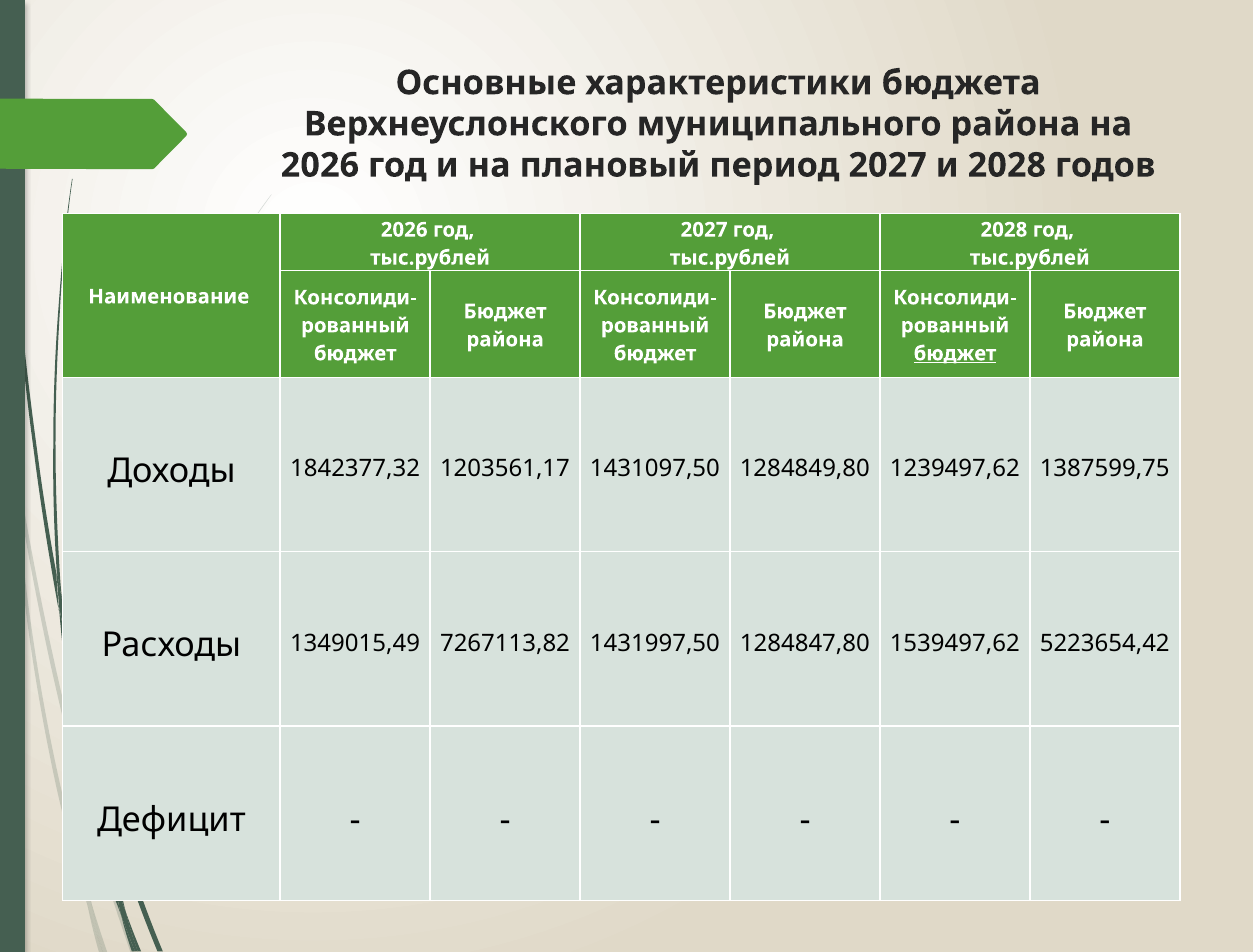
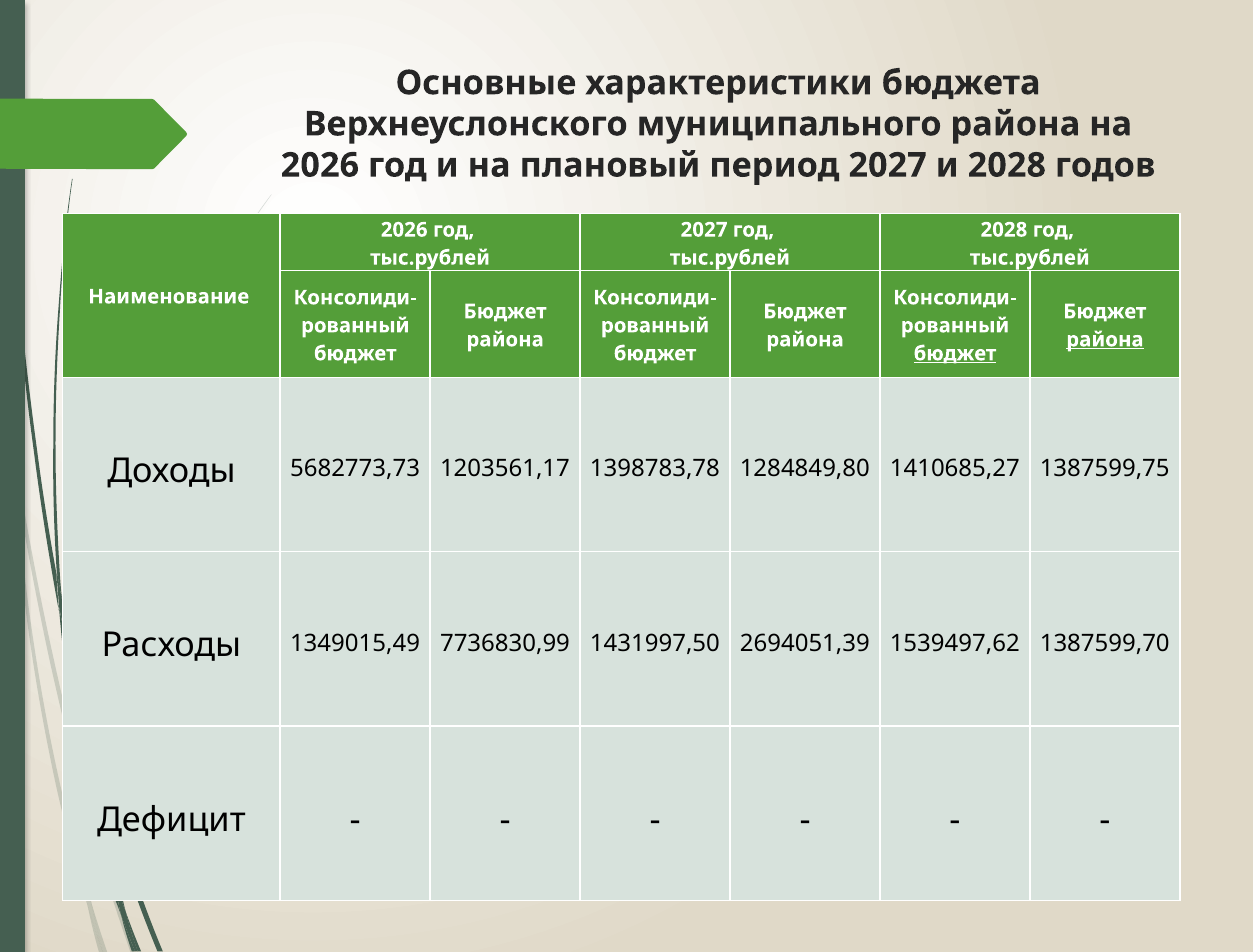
района underline: none -> present (1105, 340)
1842377,32: 1842377,32 -> 5682773,73 (355, 469)
1431097,50: 1431097,50 -> 1398783,78 (655, 469)
1239497,62: 1239497,62 -> 1410685,27 (955, 469)
7267113,82: 7267113,82 -> 7736830,99 (505, 643)
1284847,80: 1284847,80 -> 2694051,39 (805, 643)
5223654,42: 5223654,42 -> 1387599,70 (1105, 643)
